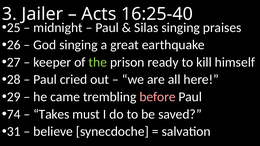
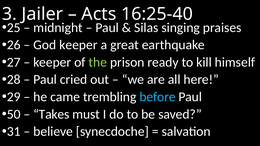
God singing: singing -> keeper (78, 45)
before colour: pink -> light blue (158, 97)
74: 74 -> 50 (14, 114)
